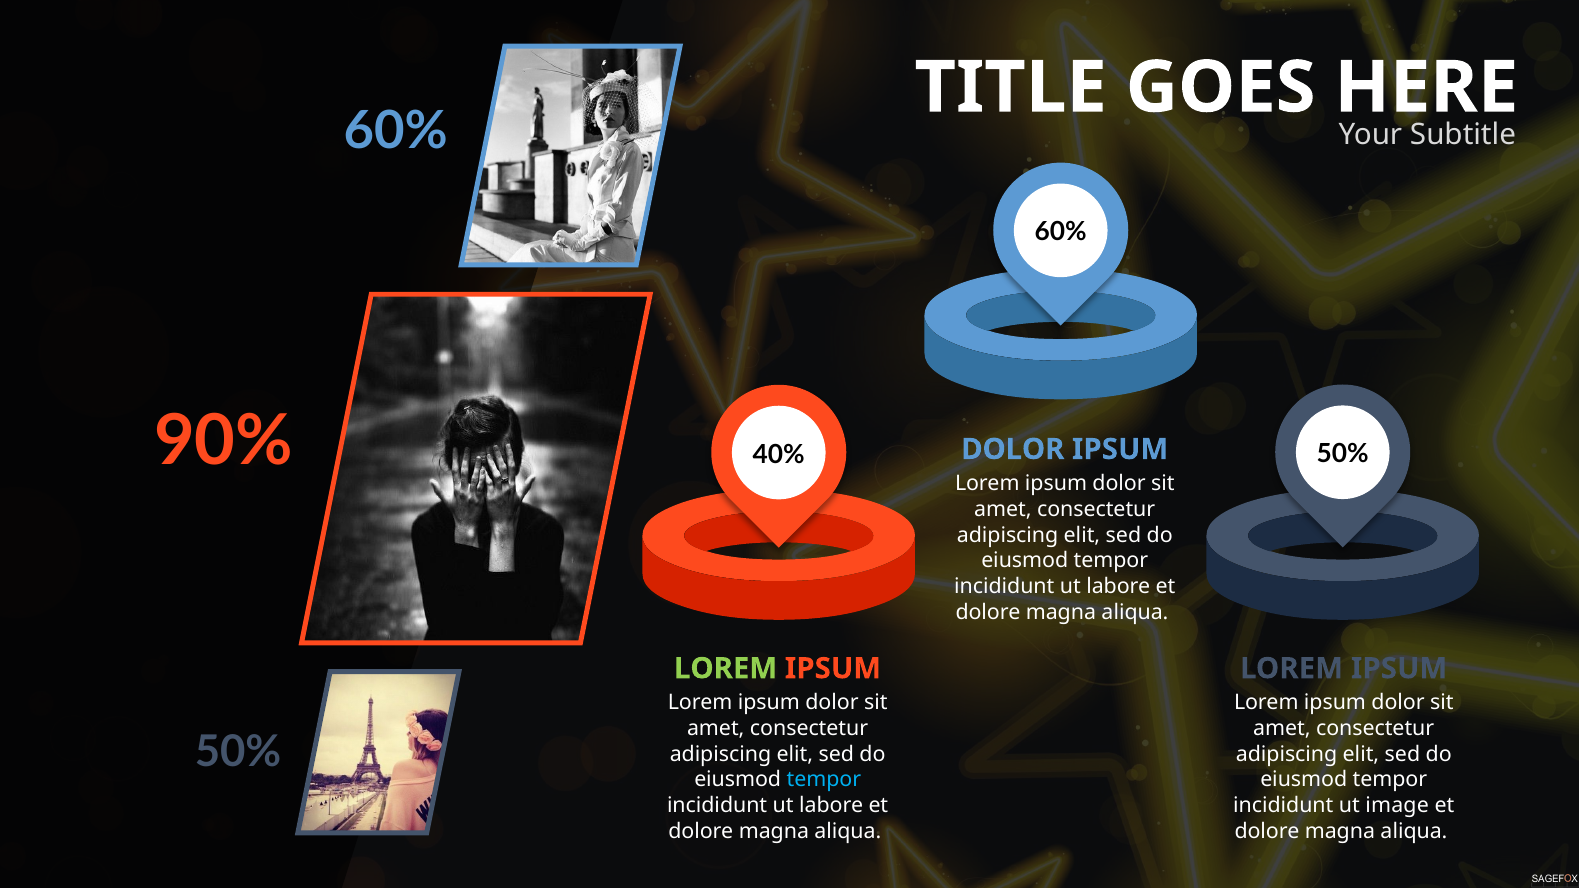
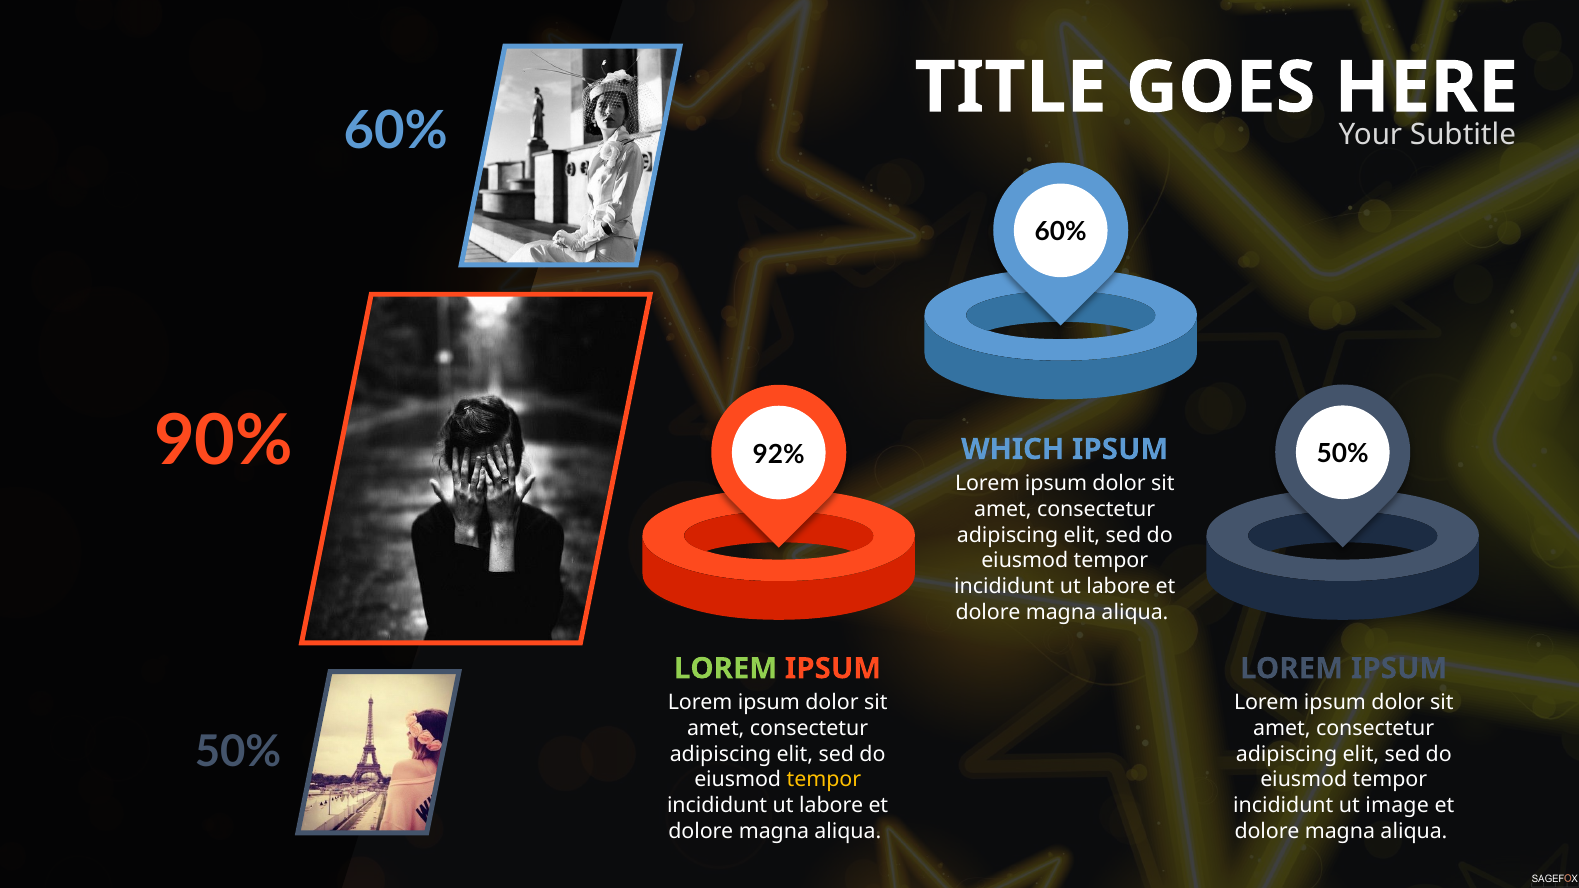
DOLOR: DOLOR -> WHICH (1013, 449)
40%: 40% -> 92% (779, 454)
tempor colour: light blue -> yellow (824, 780)
